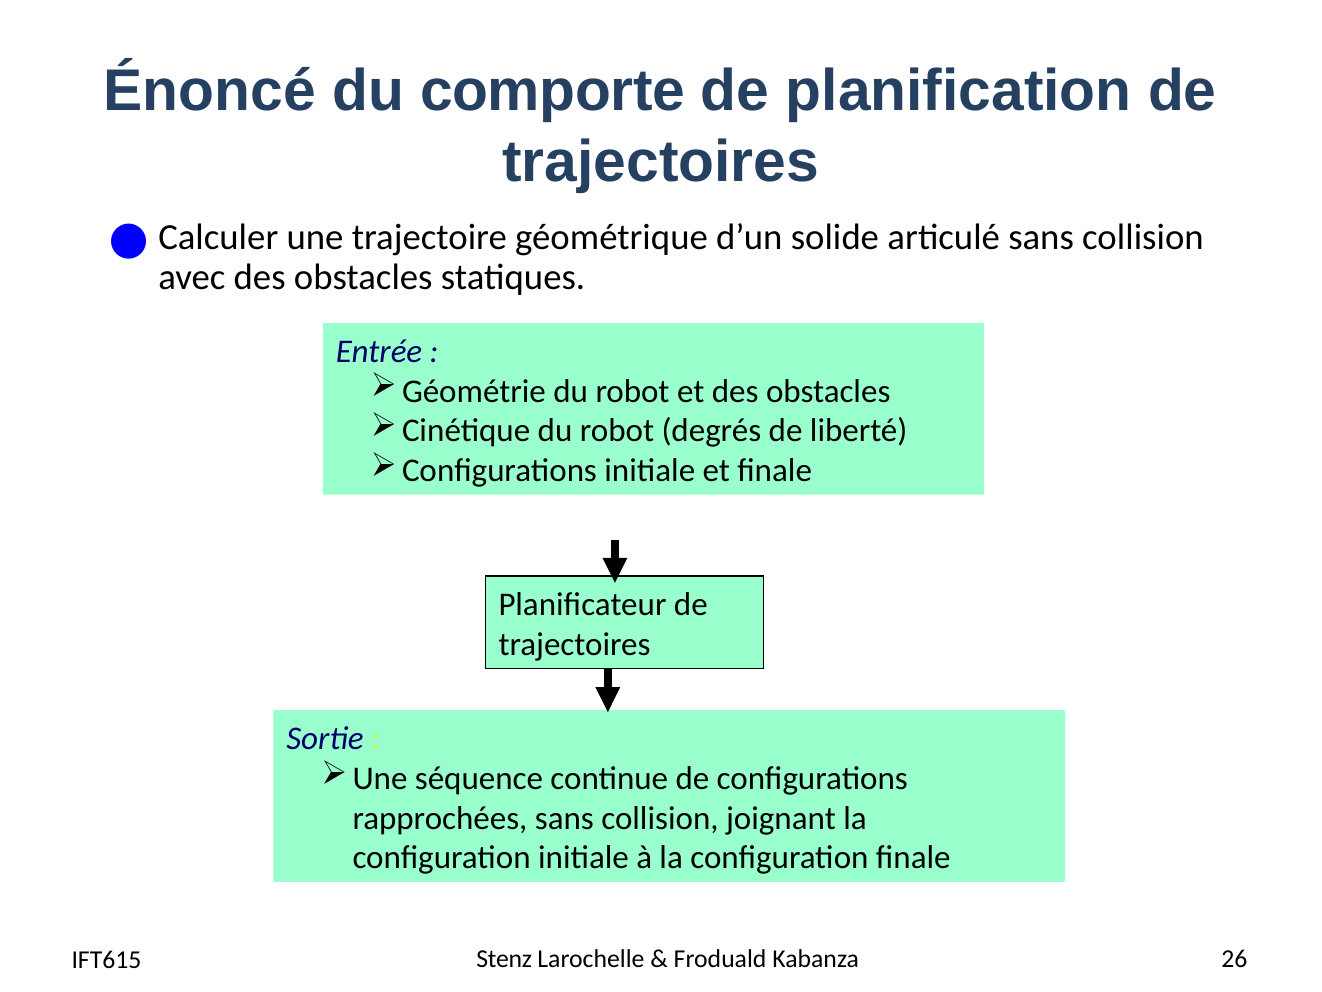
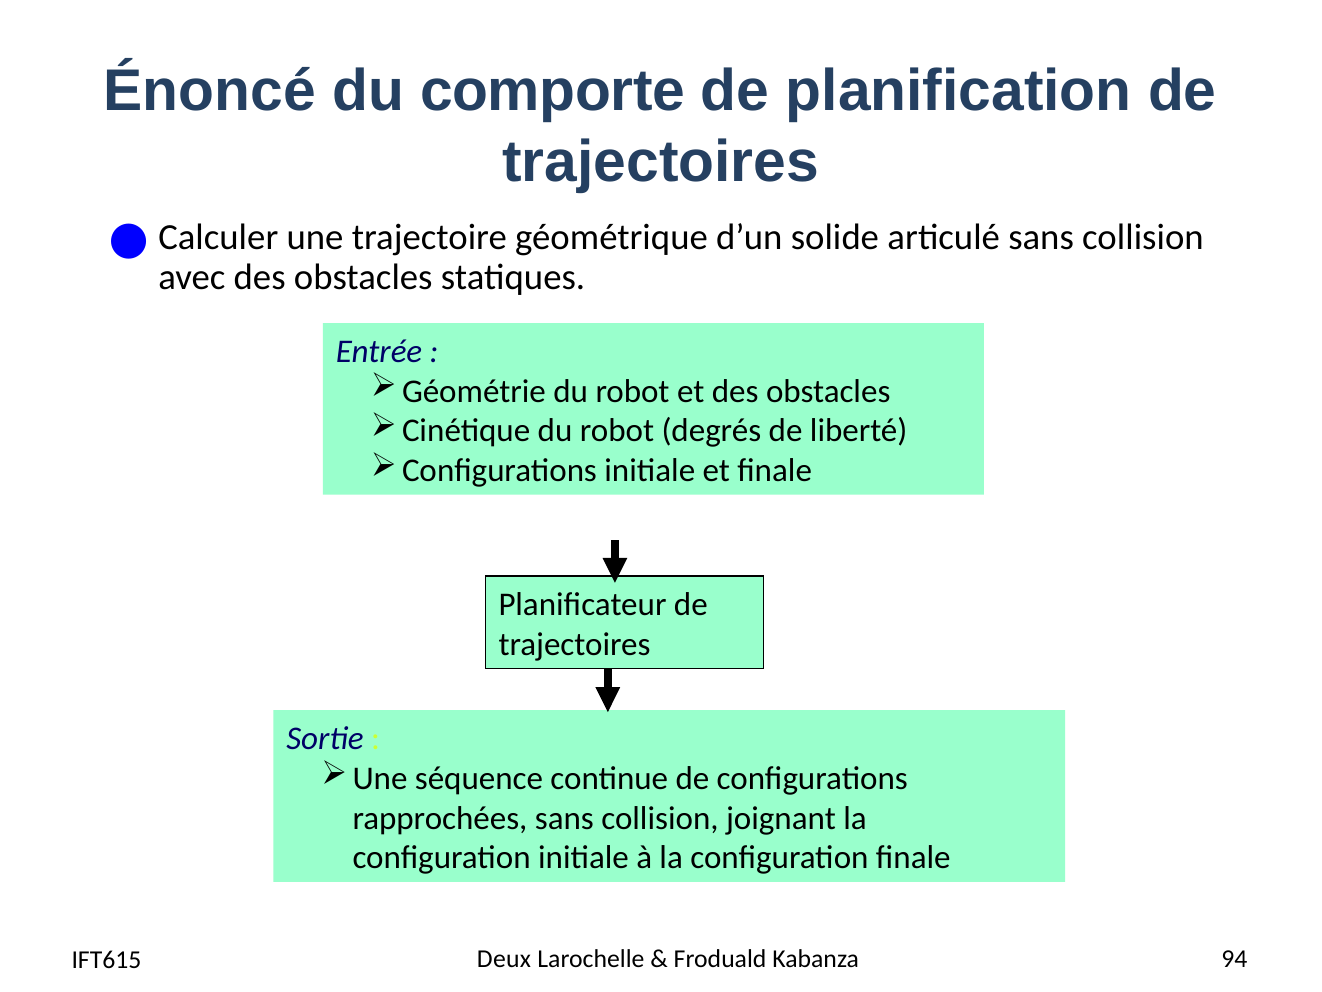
Stenz: Stenz -> Deux (504, 959)
26: 26 -> 94 (1234, 959)
